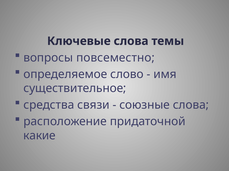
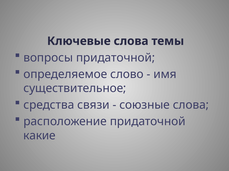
вопросы повсеместно: повсеместно -> придаточной (116, 58)
